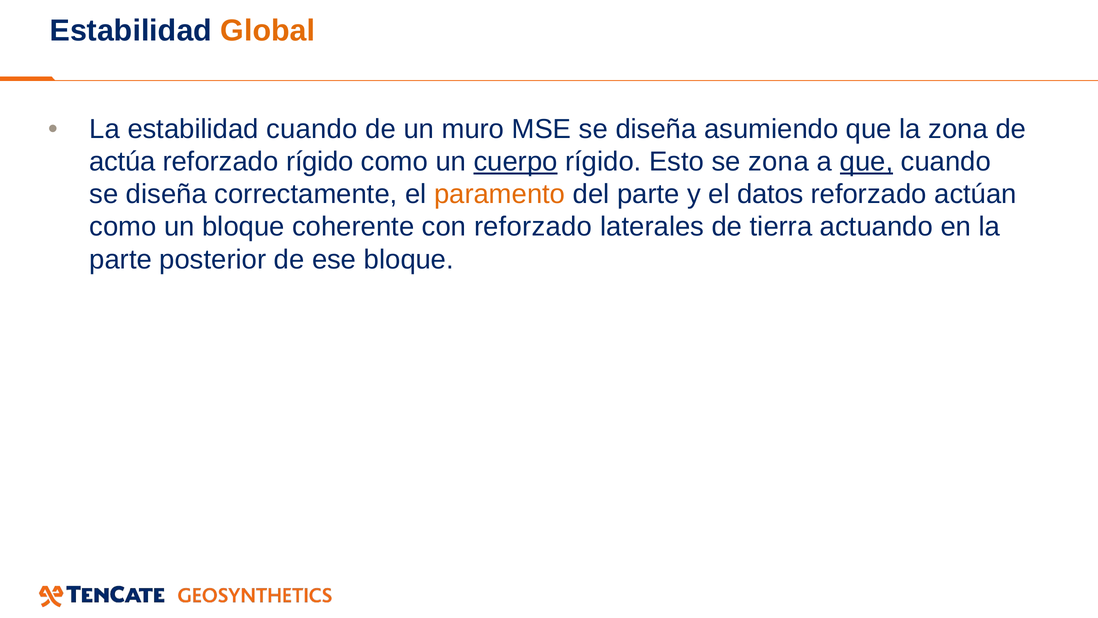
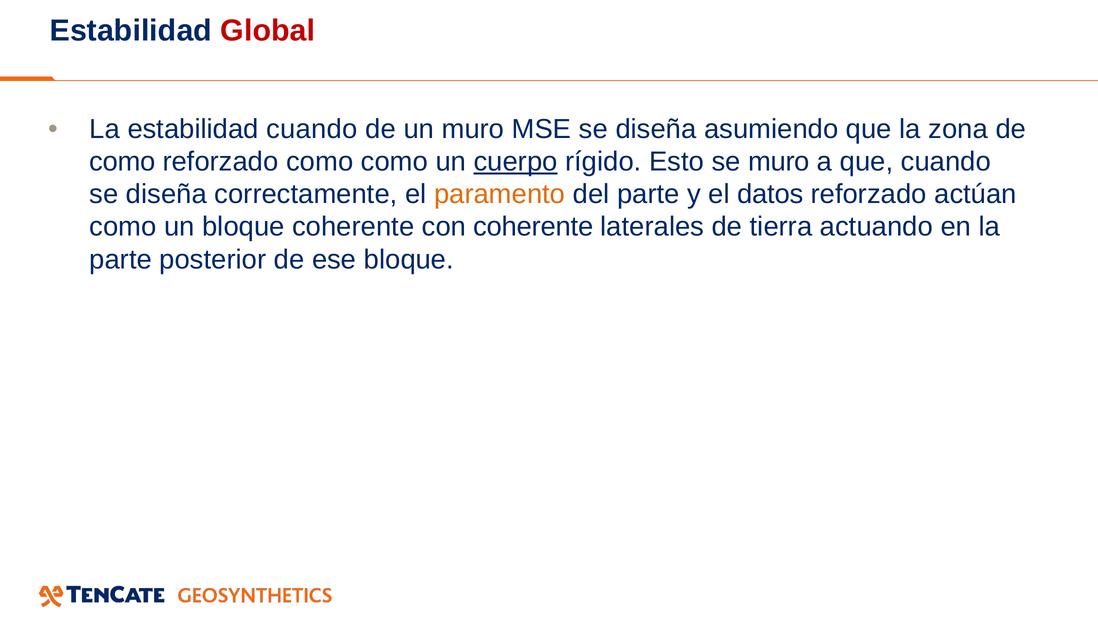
Global colour: orange -> red (268, 31)
actúa: actúa -> como (122, 162)
reforzado rígido: rígido -> como (320, 162)
se zona: zona -> muro (779, 162)
que underline: present -> none (867, 162)
con reforzado: reforzado -> coherente (533, 227)
